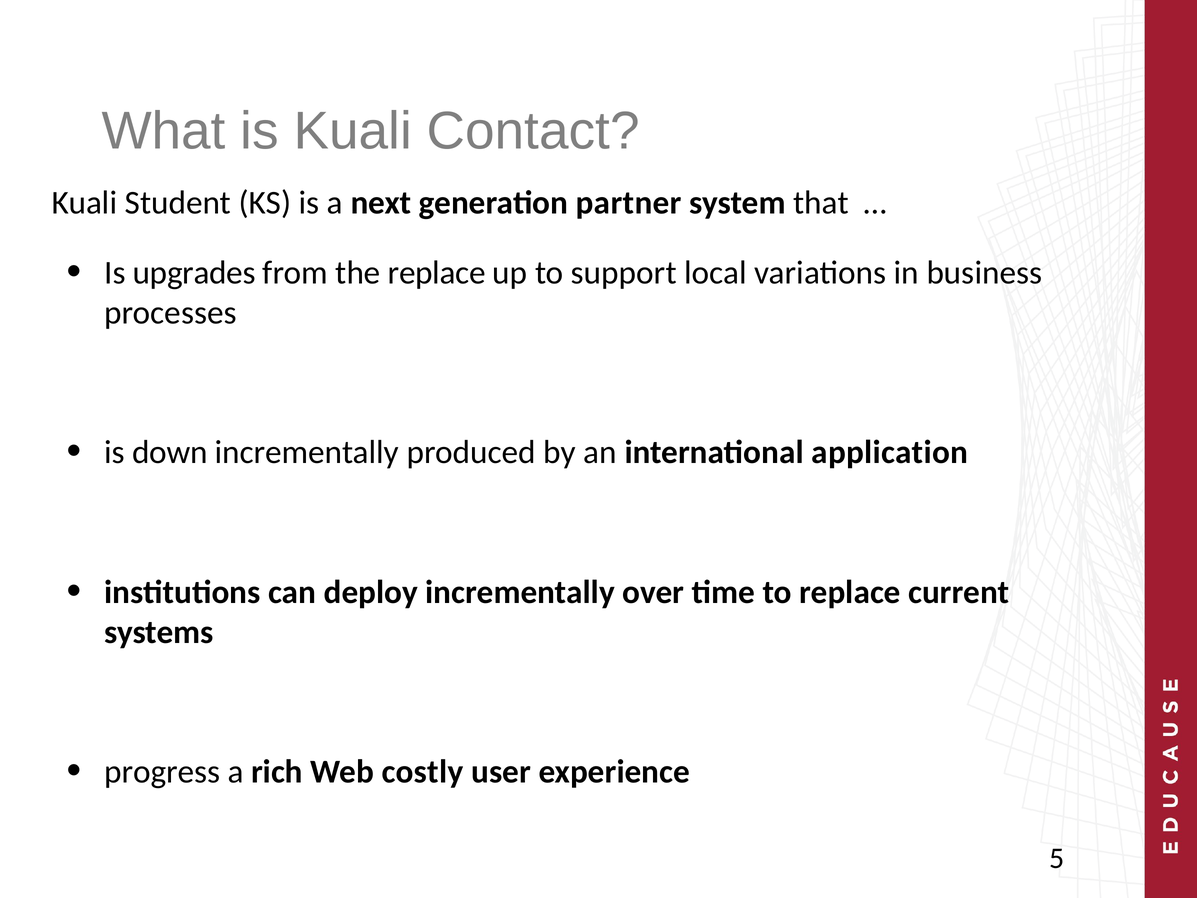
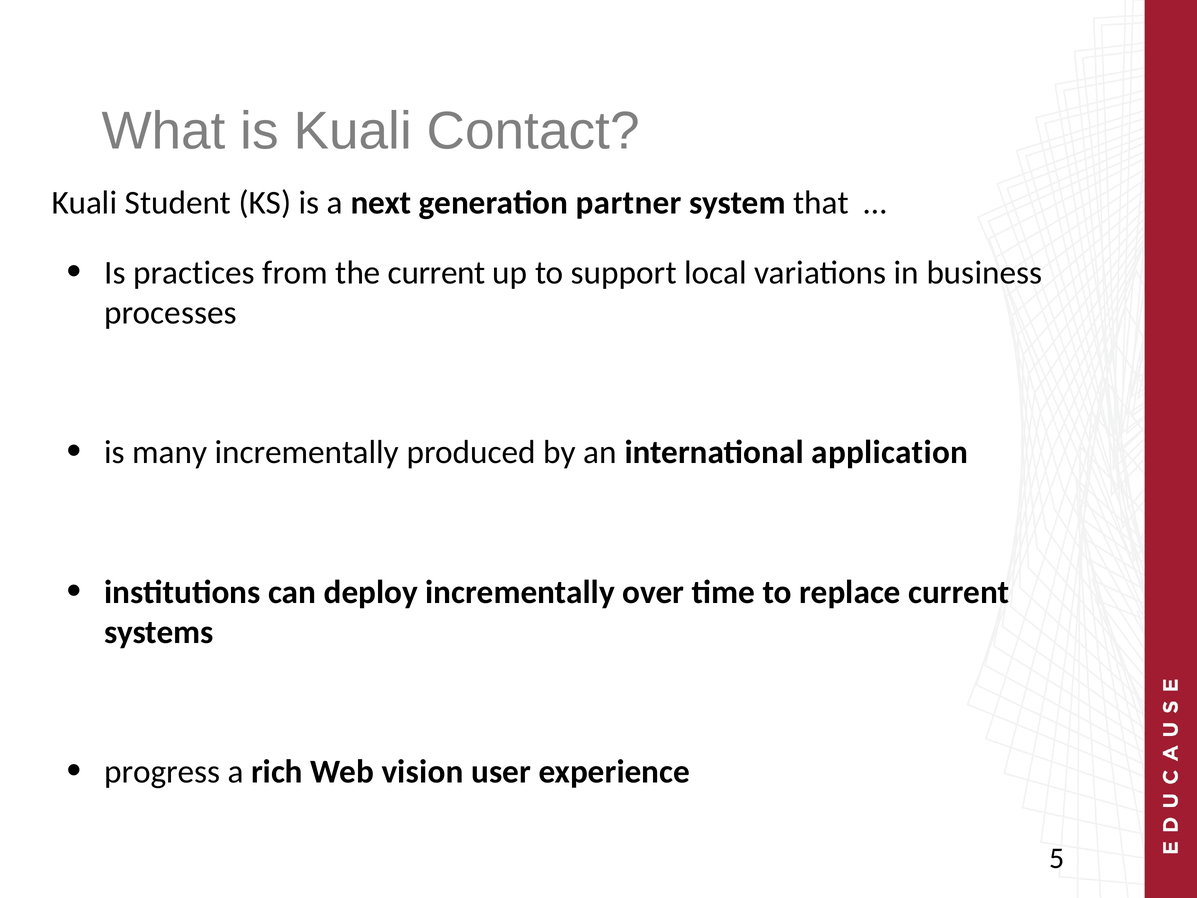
upgrades: upgrades -> practices (194, 273)
the replace: replace -> current (437, 273)
down: down -> many (170, 452)
costly: costly -> vision (423, 772)
